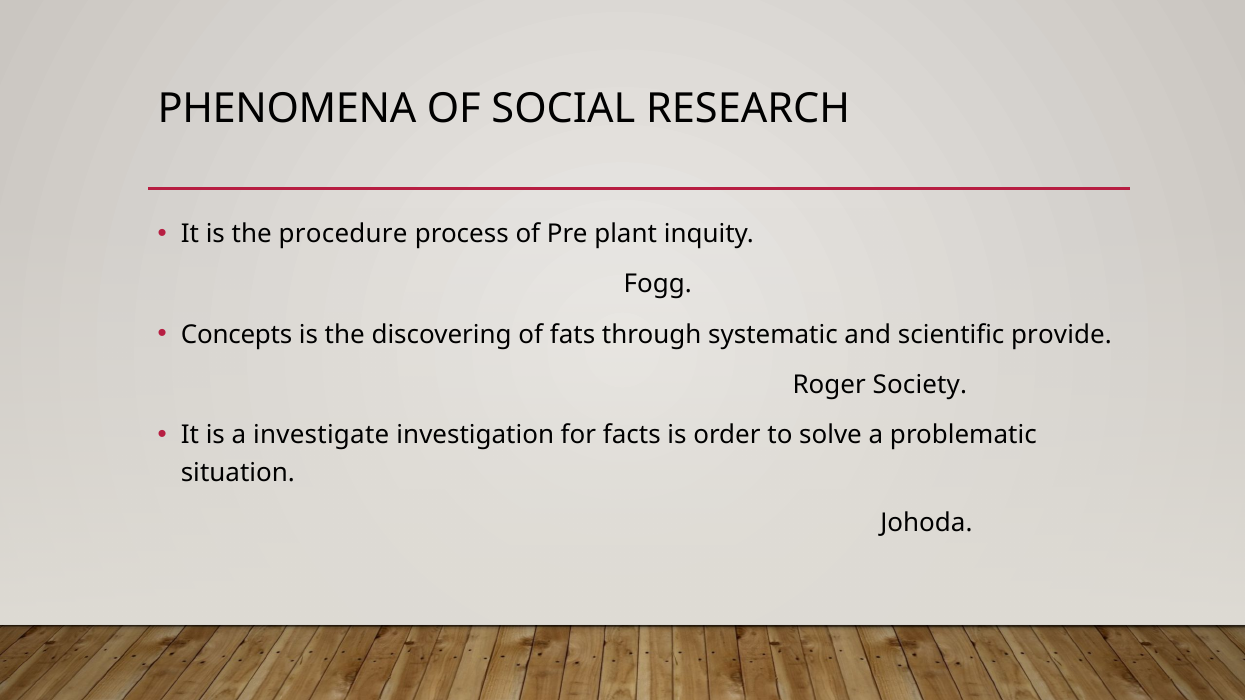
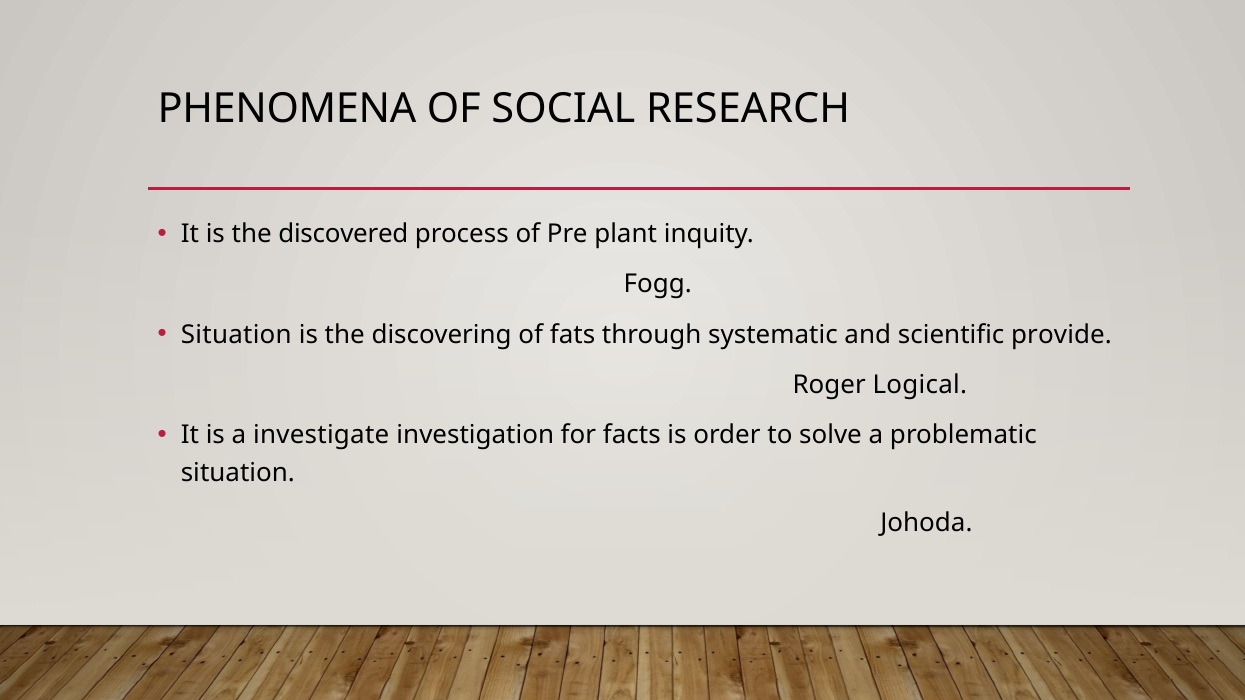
procedure: procedure -> discovered (343, 234)
Concepts: Concepts -> Situation (236, 335)
Society: Society -> Logical (920, 385)
